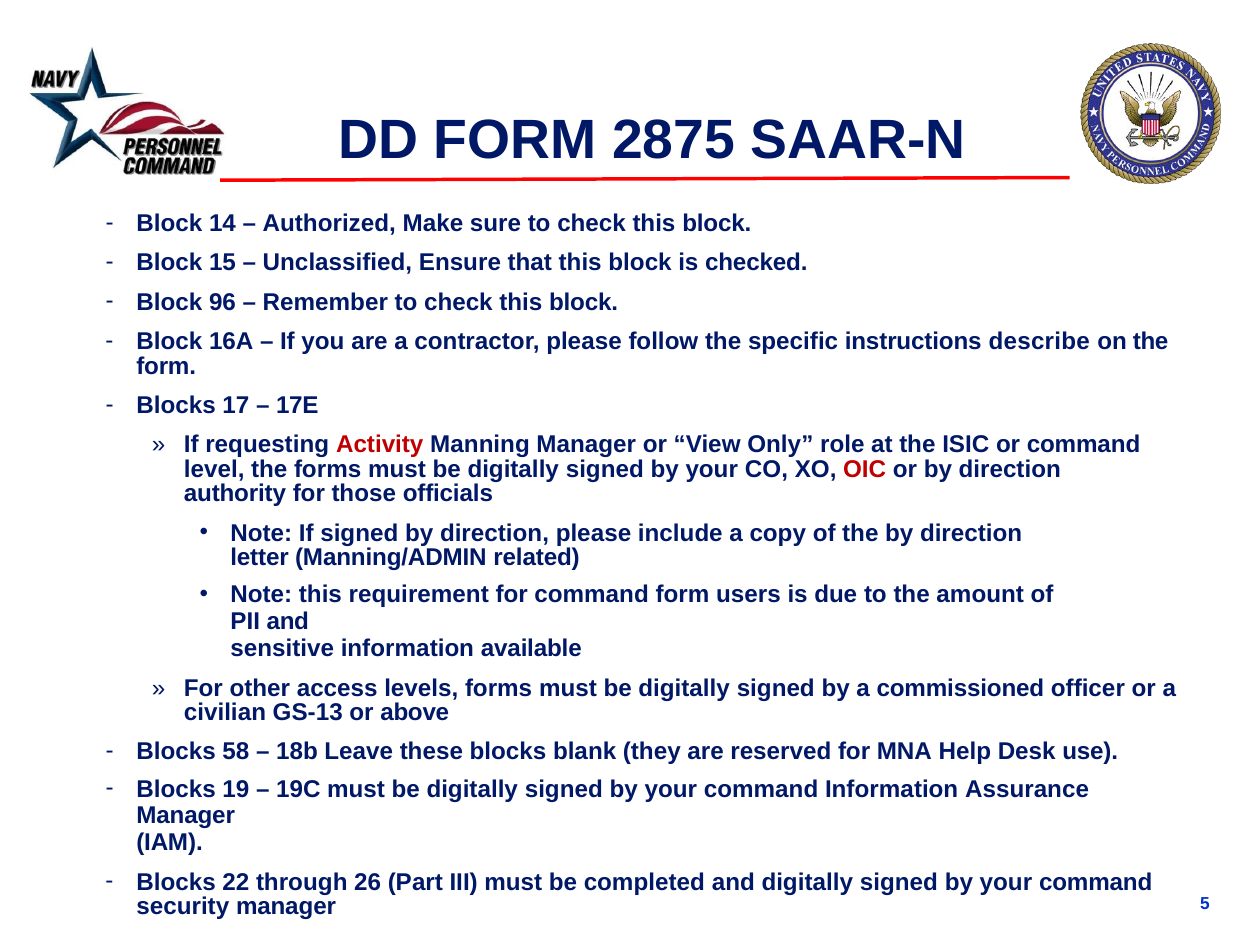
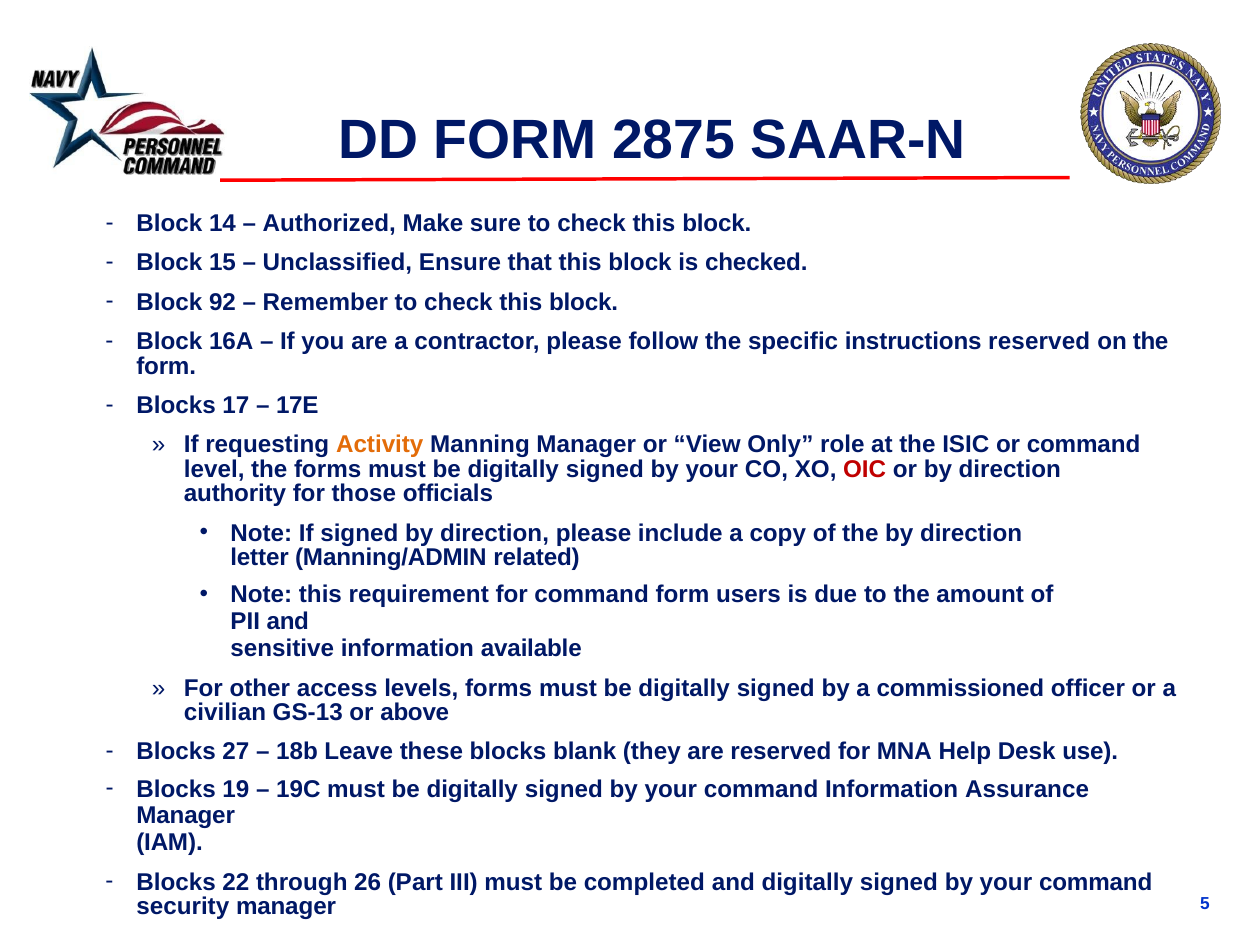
96: 96 -> 92 (222, 302)
instructions describe: describe -> reserved (1039, 341)
Activity colour: red -> orange (380, 444)
58: 58 -> 27 (236, 752)
